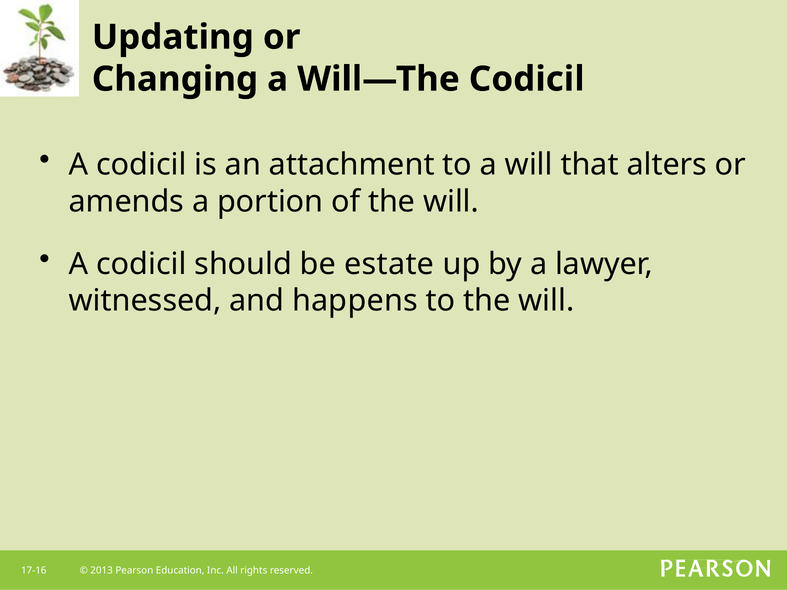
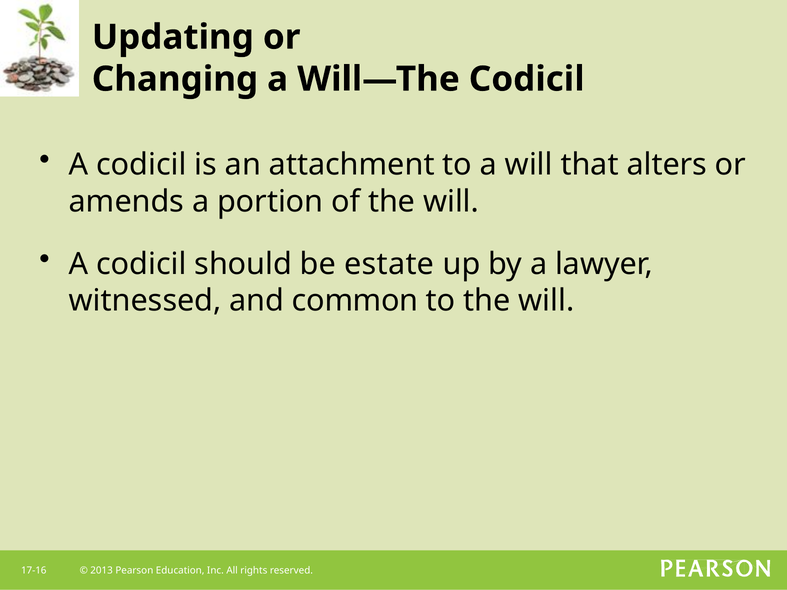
happens: happens -> common (355, 301)
